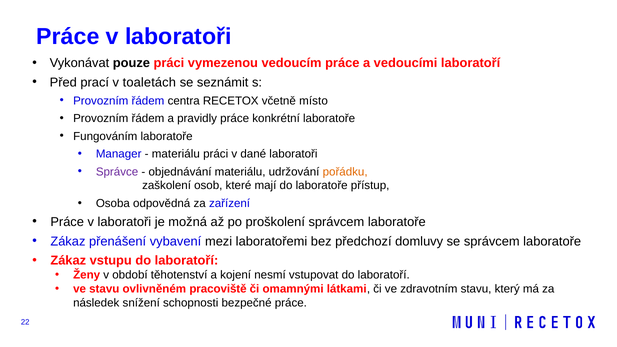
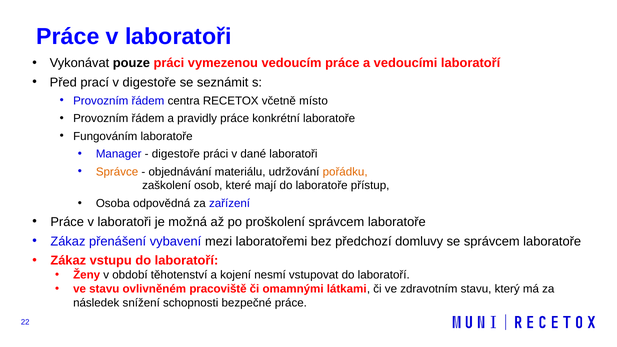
v toaletách: toaletách -> digestoře (149, 82)
materiálu: materiálu -> digestoře (176, 154)
Správce colour: purple -> orange (117, 172)
